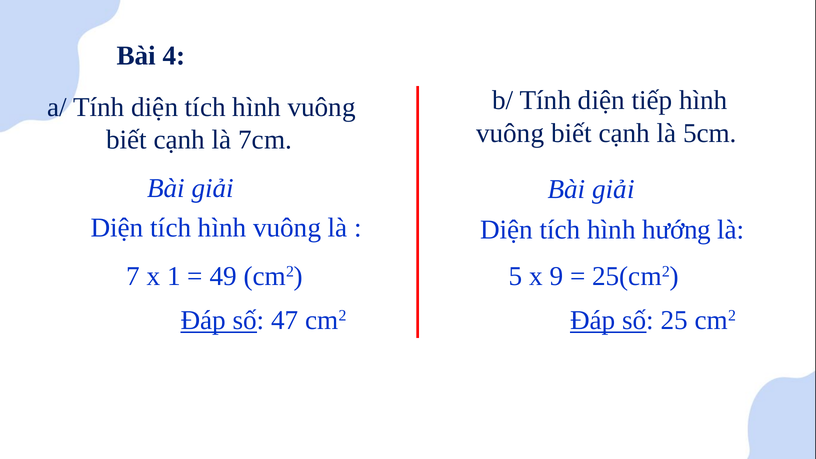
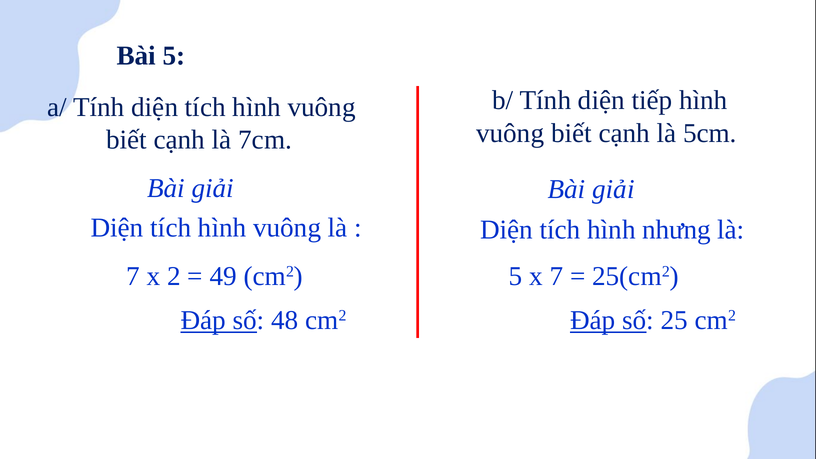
Bài 4: 4 -> 5 (174, 56)
hướng: hướng -> nhưng (677, 230)
1: 1 -> 2 (174, 276)
x 9: 9 -> 7 (556, 276)
47: 47 -> 48 (285, 320)
